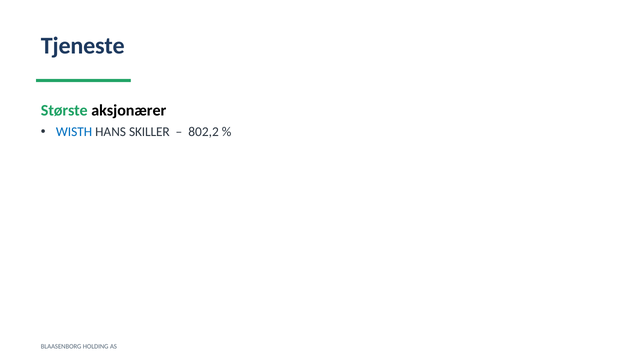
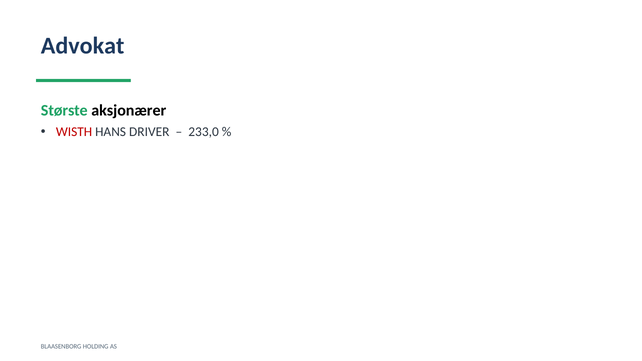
Tjeneste: Tjeneste -> Advokat (83, 46)
WISTH colour: blue -> red (74, 132)
SKILLER: SKILLER -> DRIVER (149, 132)
802,2: 802,2 -> 233,0 (204, 132)
